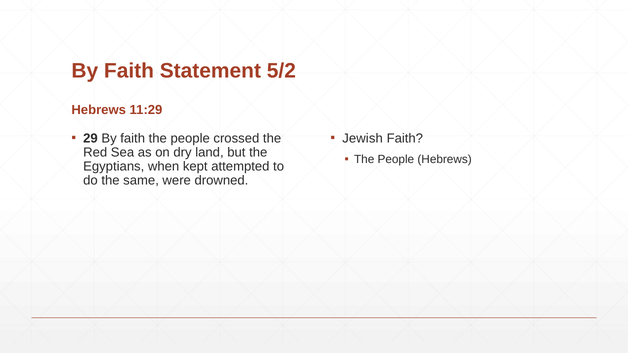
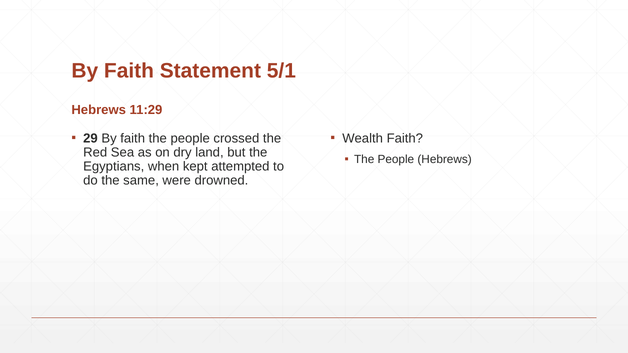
5/2: 5/2 -> 5/1 (281, 71)
Jewish: Jewish -> Wealth (363, 138)
